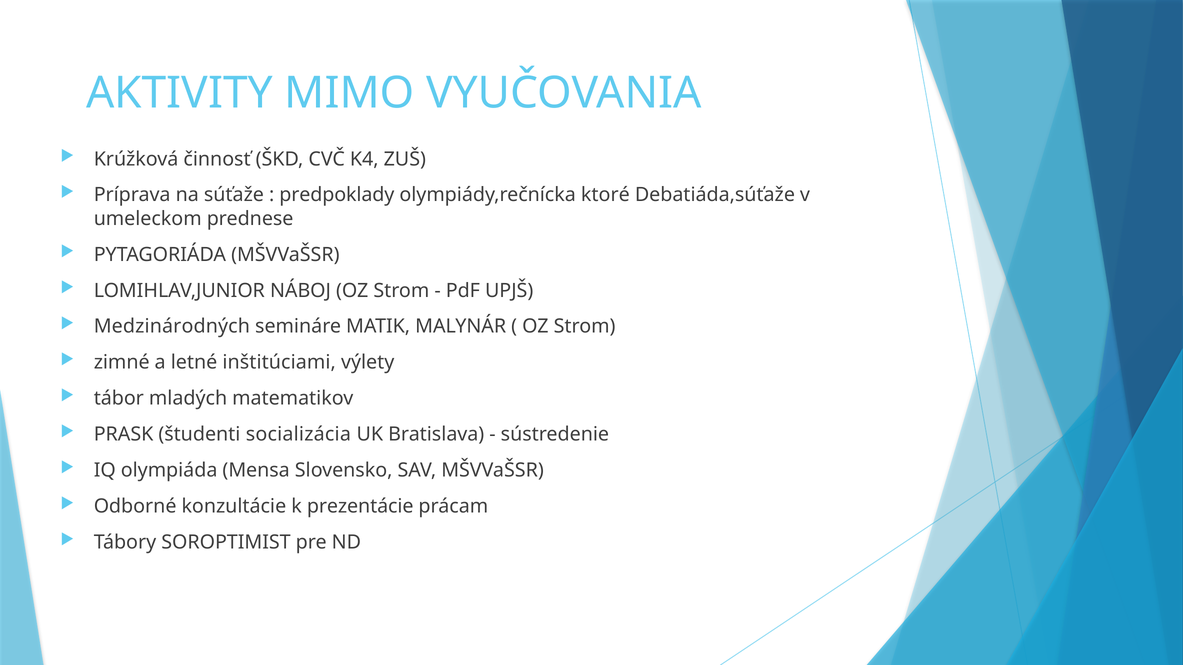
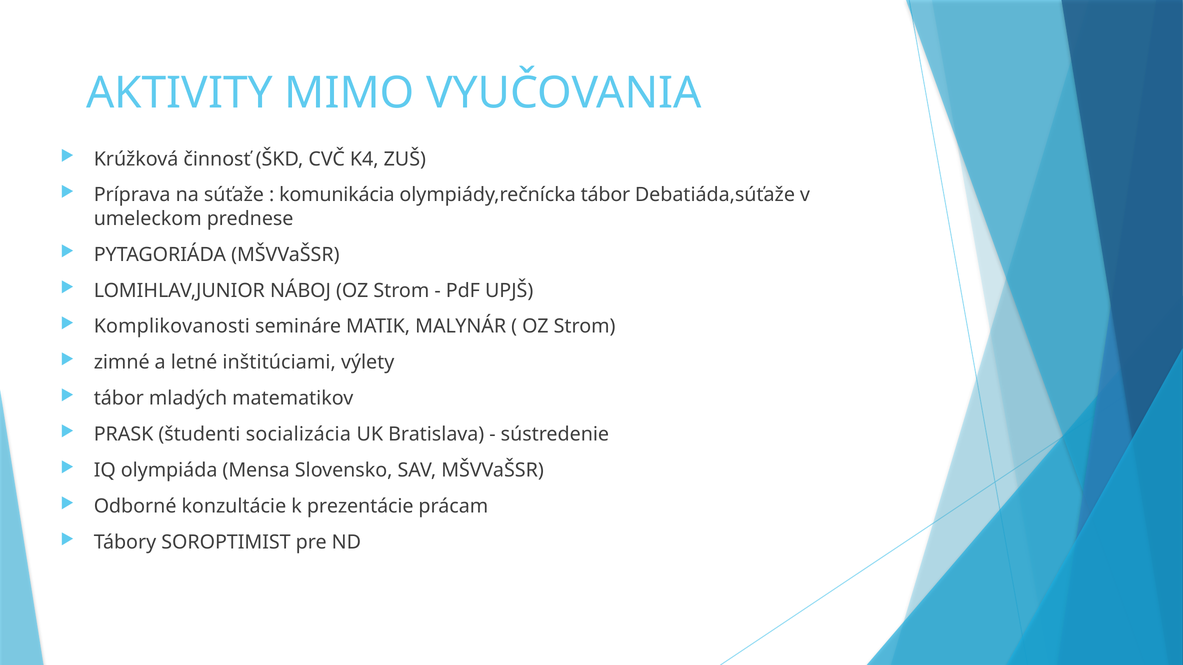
predpoklady: predpoklady -> komunikácia (337, 195)
olympiády,rečnícka ktoré: ktoré -> tábor (605, 195)
Medzinárodných: Medzinárodných -> Komplikovanosti (172, 327)
